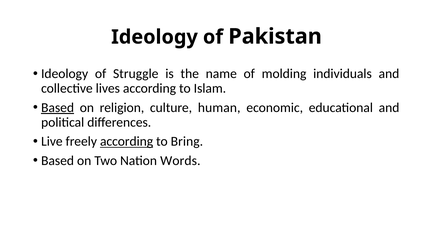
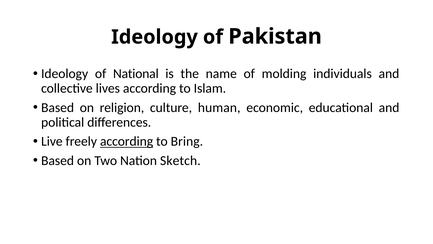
Struggle: Struggle -> National (136, 74)
Based underline: present -> none (58, 107)
Words: Words -> Sketch (180, 160)
